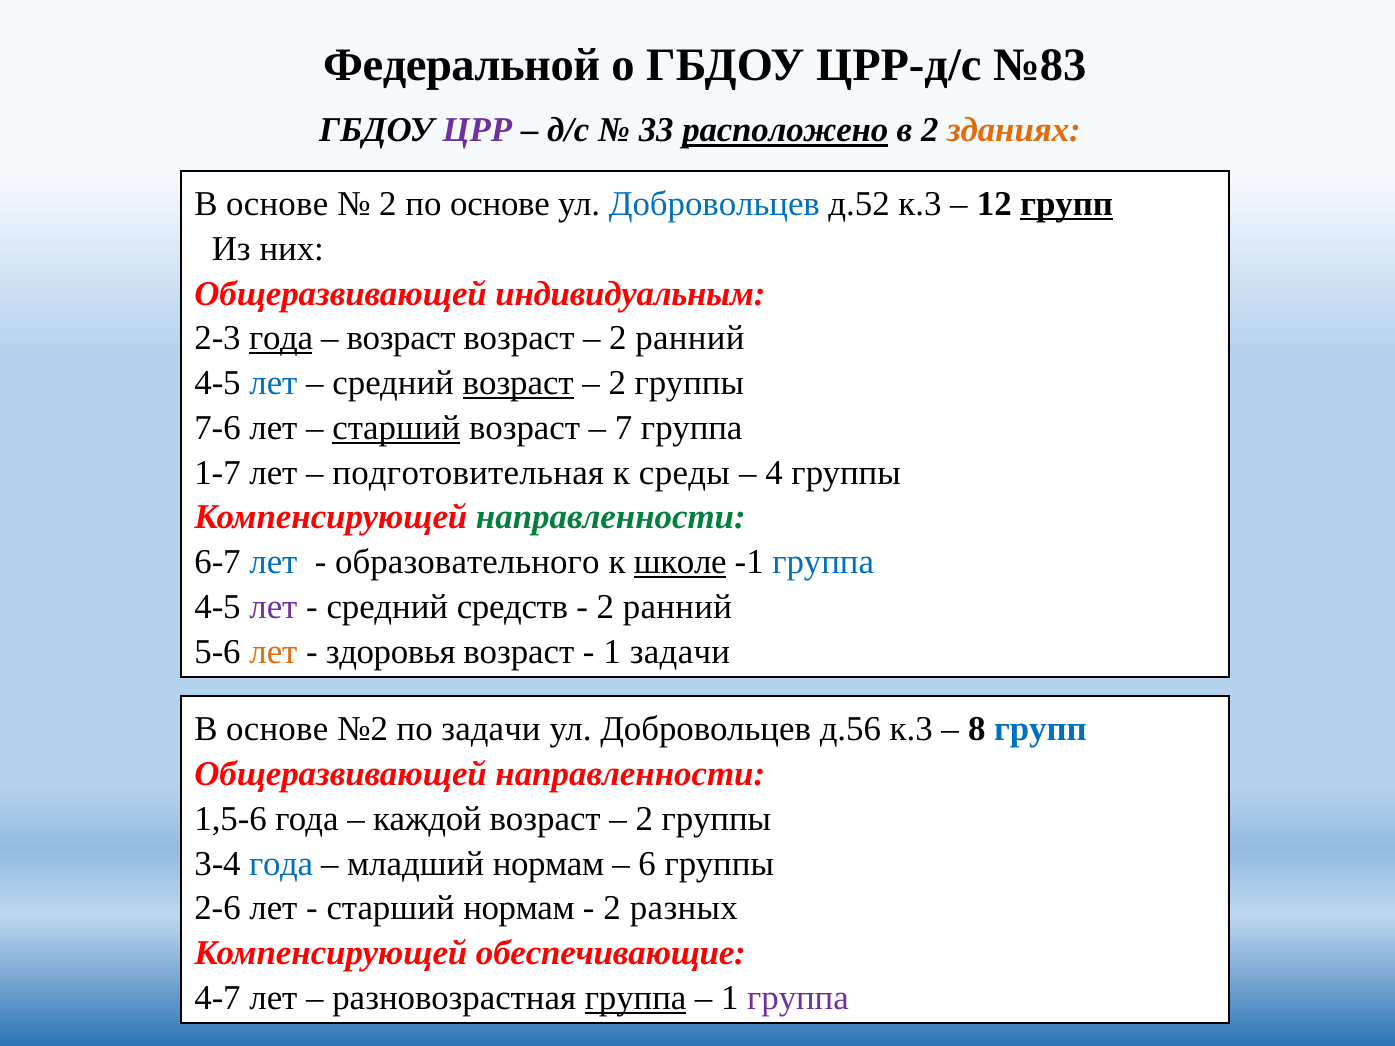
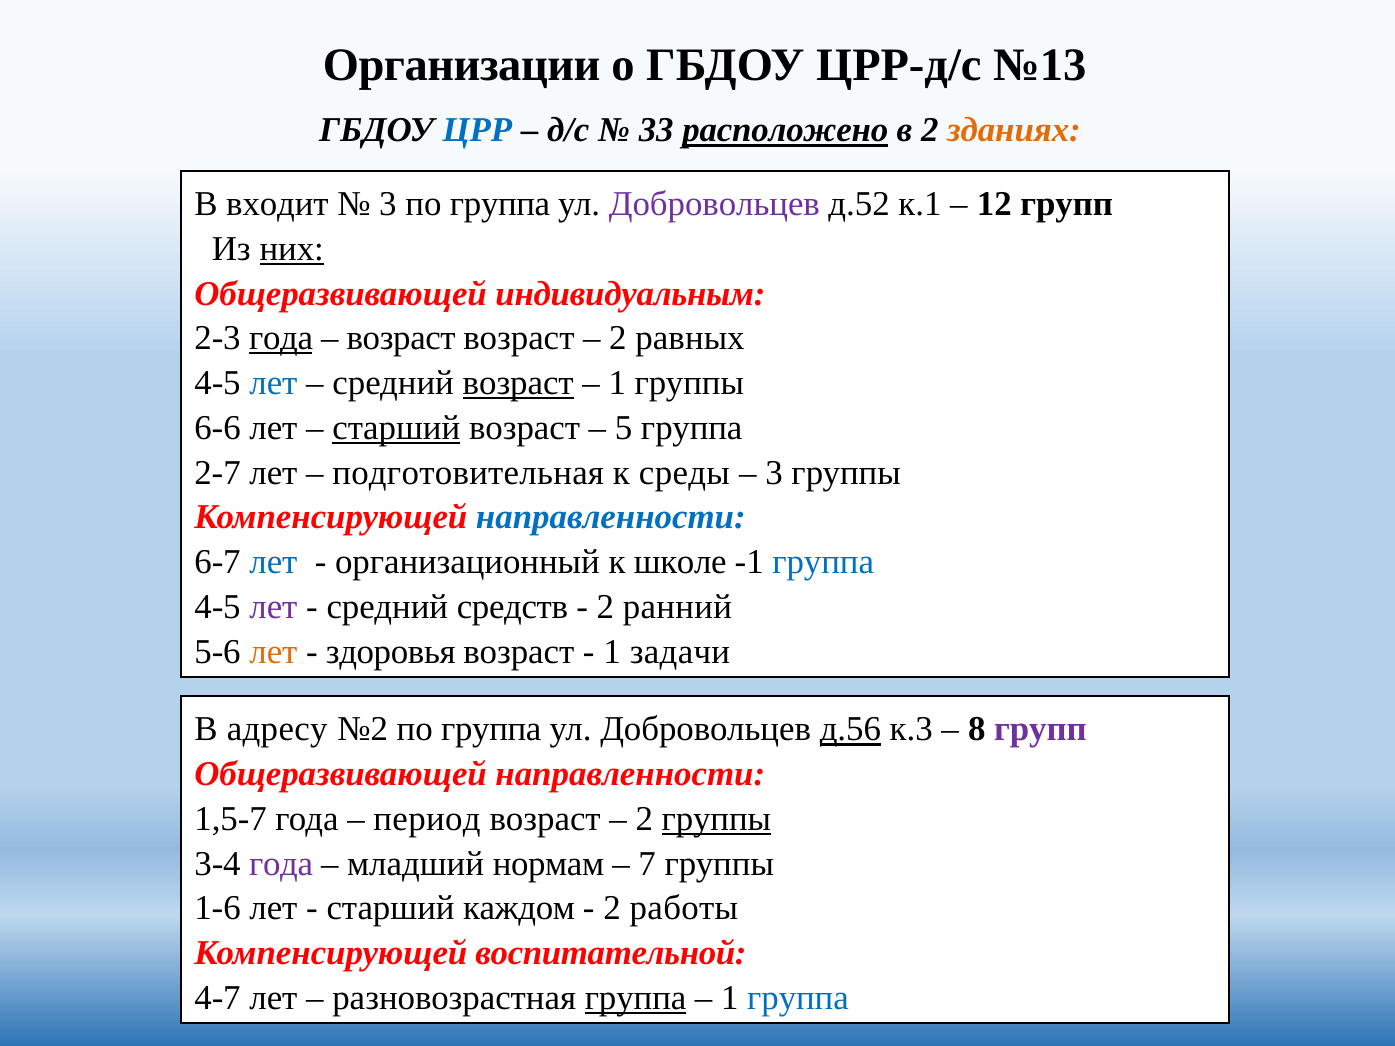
Федеральной: Федеральной -> Организации (462, 65)
№83: №83 -> №13 (1040, 65)
ЦРР colour: purple -> blue (477, 131)
основе: основе -> входит (277, 204)
2: 2 -> 3 (388, 204)
основе: основе -> группа (500, 204)
Добровольцев colour: blue -> purple (714, 204)
д.52 к.3: к.3 -> к.1 (920, 204)
групп underline: present -> none (1067, 204)
них underline: none -> present (292, 249)
ранний: ранний -> равных (690, 338)
2: 2 -> 1 (617, 383)
7-6: 7-6 -> 6-6 (218, 428)
7: 7 -> 5 (624, 428)
1-7: 1-7 -> 2-7 (218, 473)
4: 4 -> 3 (774, 473)
направленности colour: green -> blue (611, 517)
образовательного: образовательного -> организационный (467, 562)
школе underline: present -> none (680, 562)
основе: основе -> адресу (277, 730)
№2 по задачи: задачи -> группа (491, 730)
д.56 underline: none -> present (850, 730)
групп colour: blue -> purple (1040, 730)
1,5-6: 1,5-6 -> 1,5-7 (231, 819)
каждой: каждой -> период (427, 819)
группы underline: none -> present (716, 819)
года colour: blue -> purple (281, 864)
6: 6 -> 7 (647, 864)
2-6: 2-6 -> 1-6 (218, 909)
старший нормам: нормам -> каждом (519, 909)
разных: разных -> работы (684, 909)
обеспечивающие: обеспечивающие -> воспитательной (611, 953)
группа colour: purple -> blue (798, 998)
